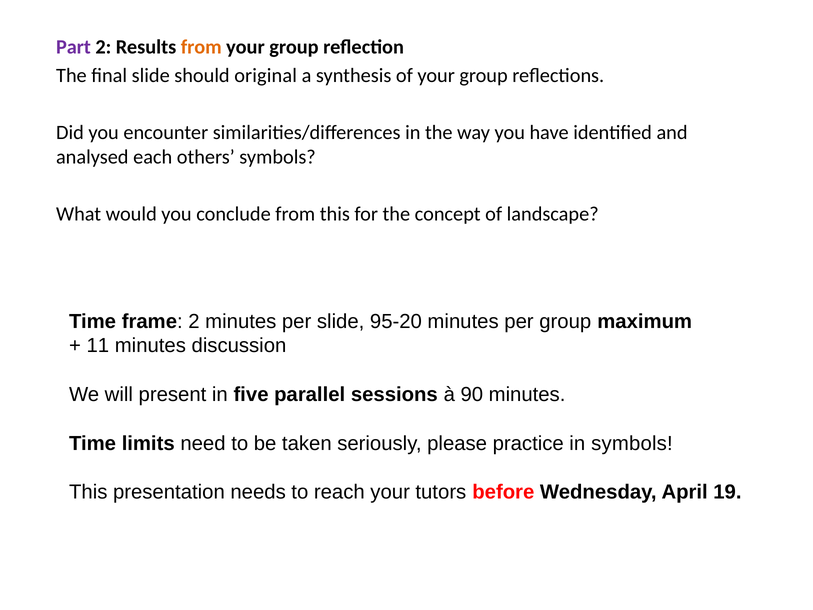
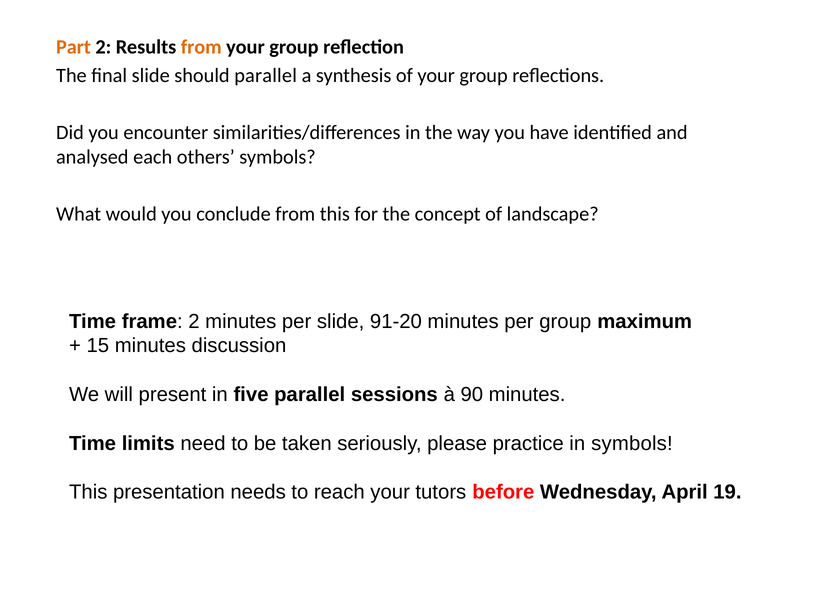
Part colour: purple -> orange (73, 47)
should original: original -> parallel (266, 76)
95-20: 95-20 -> 91-20 (396, 321)
11: 11 -> 15 (98, 346)
